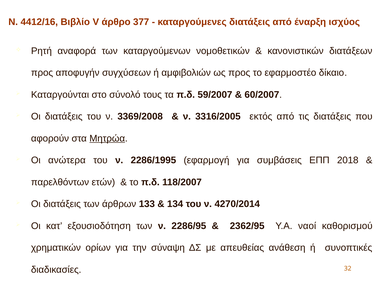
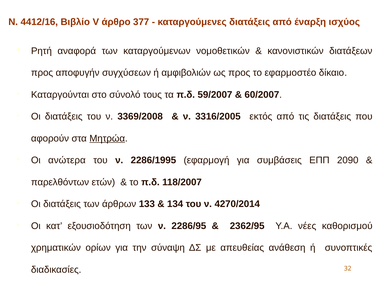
2018: 2018 -> 2090 (348, 160)
ναοί: ναοί -> νέες (307, 226)
